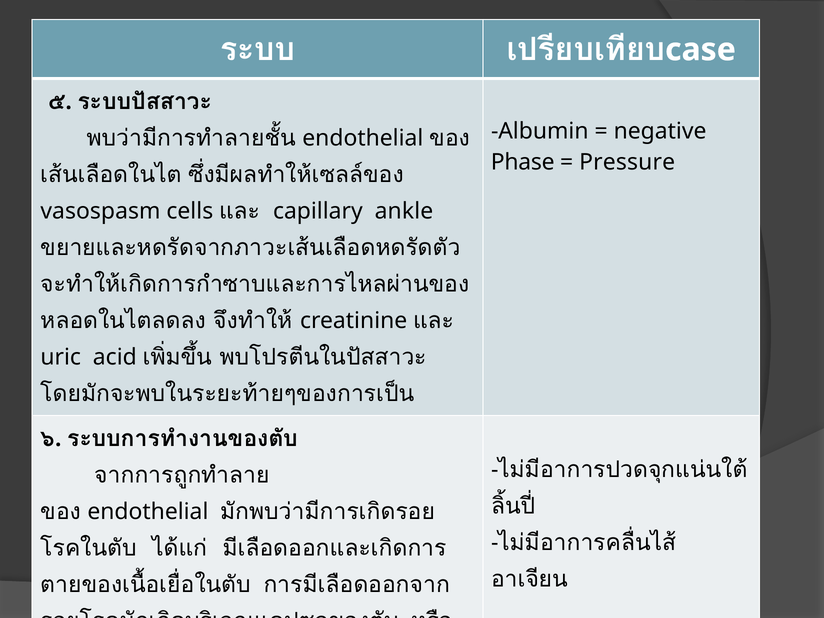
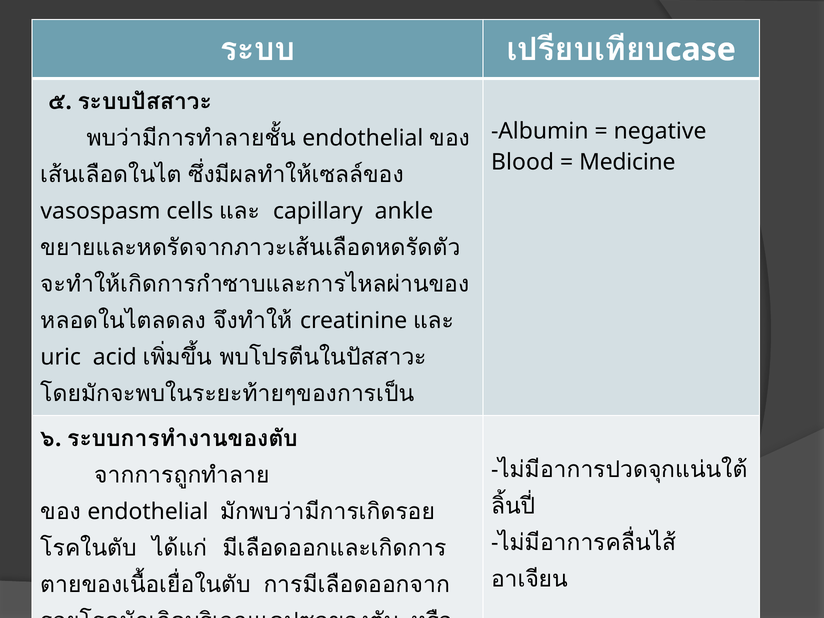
Phase: Phase -> Blood (523, 162)
Pressure: Pressure -> Medicine (627, 162)
